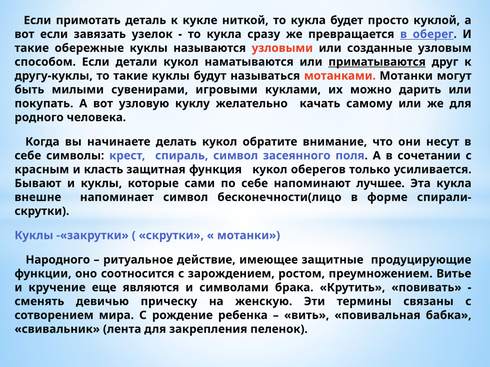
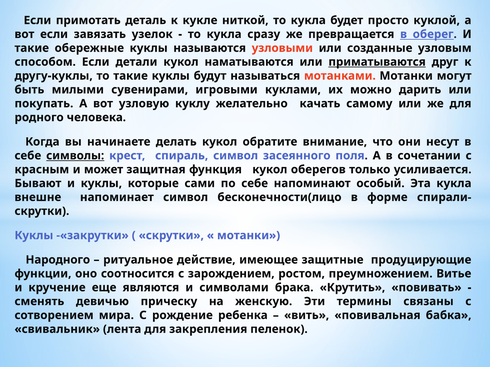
символы underline: none -> present (75, 156)
класть: класть -> может (104, 170)
лучшее: лучшее -> особый (381, 184)
